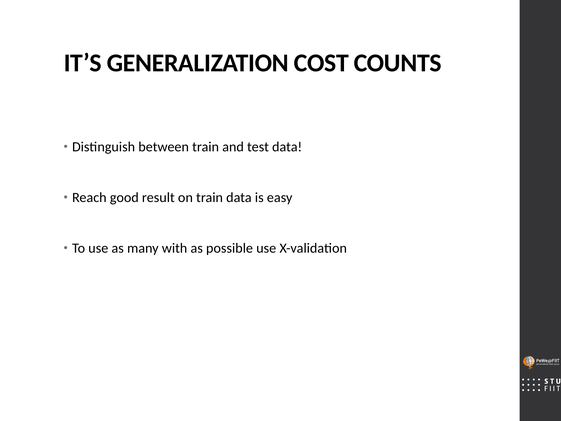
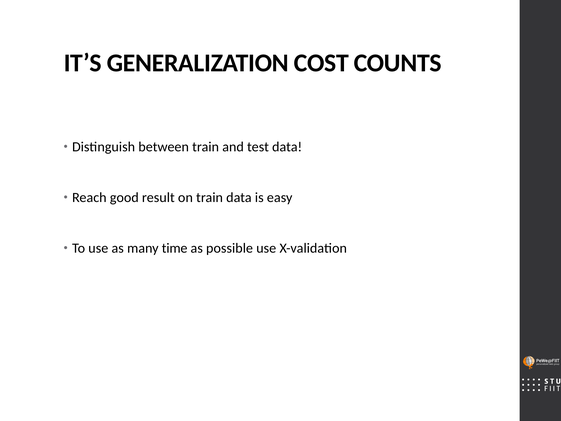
with: with -> time (175, 248)
